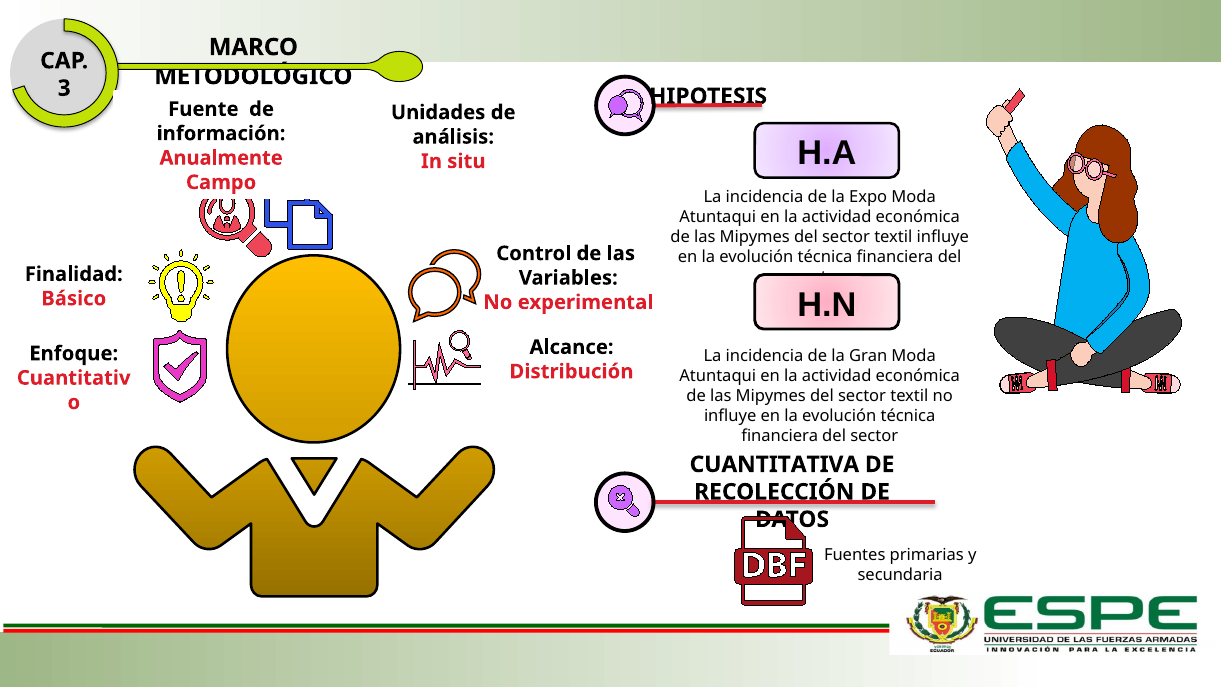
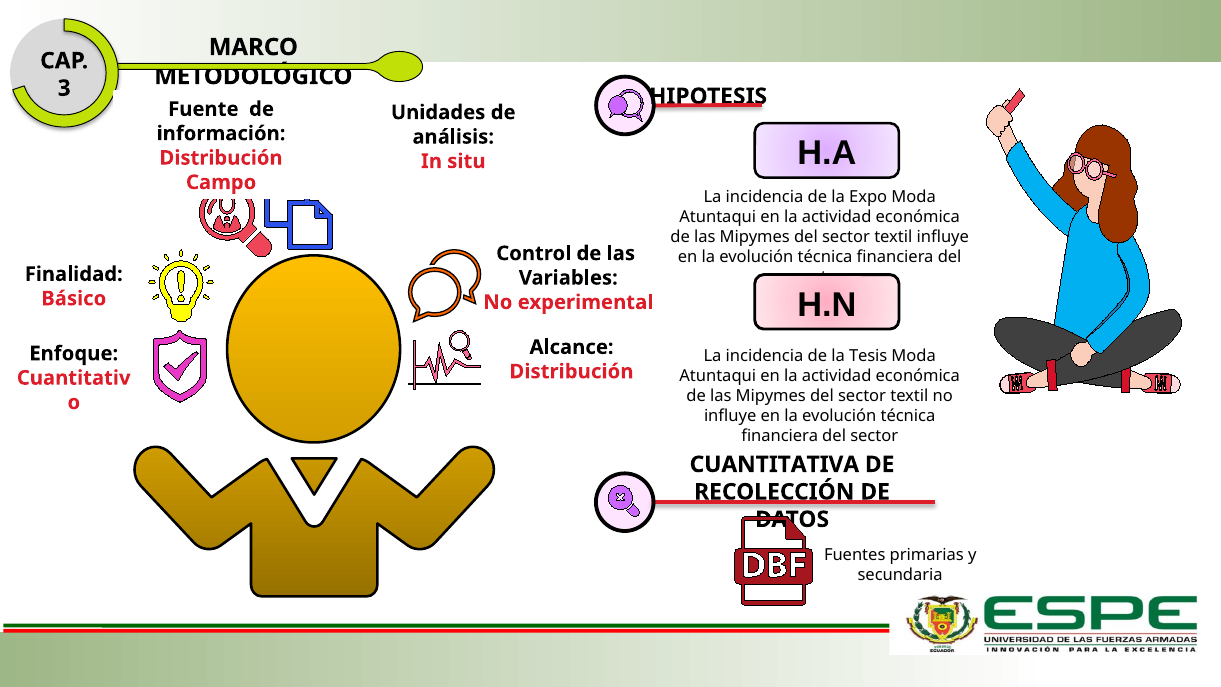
Anualmente: Anualmente -> Distribución (221, 158)
Gran: Gran -> Tesis (868, 356)
